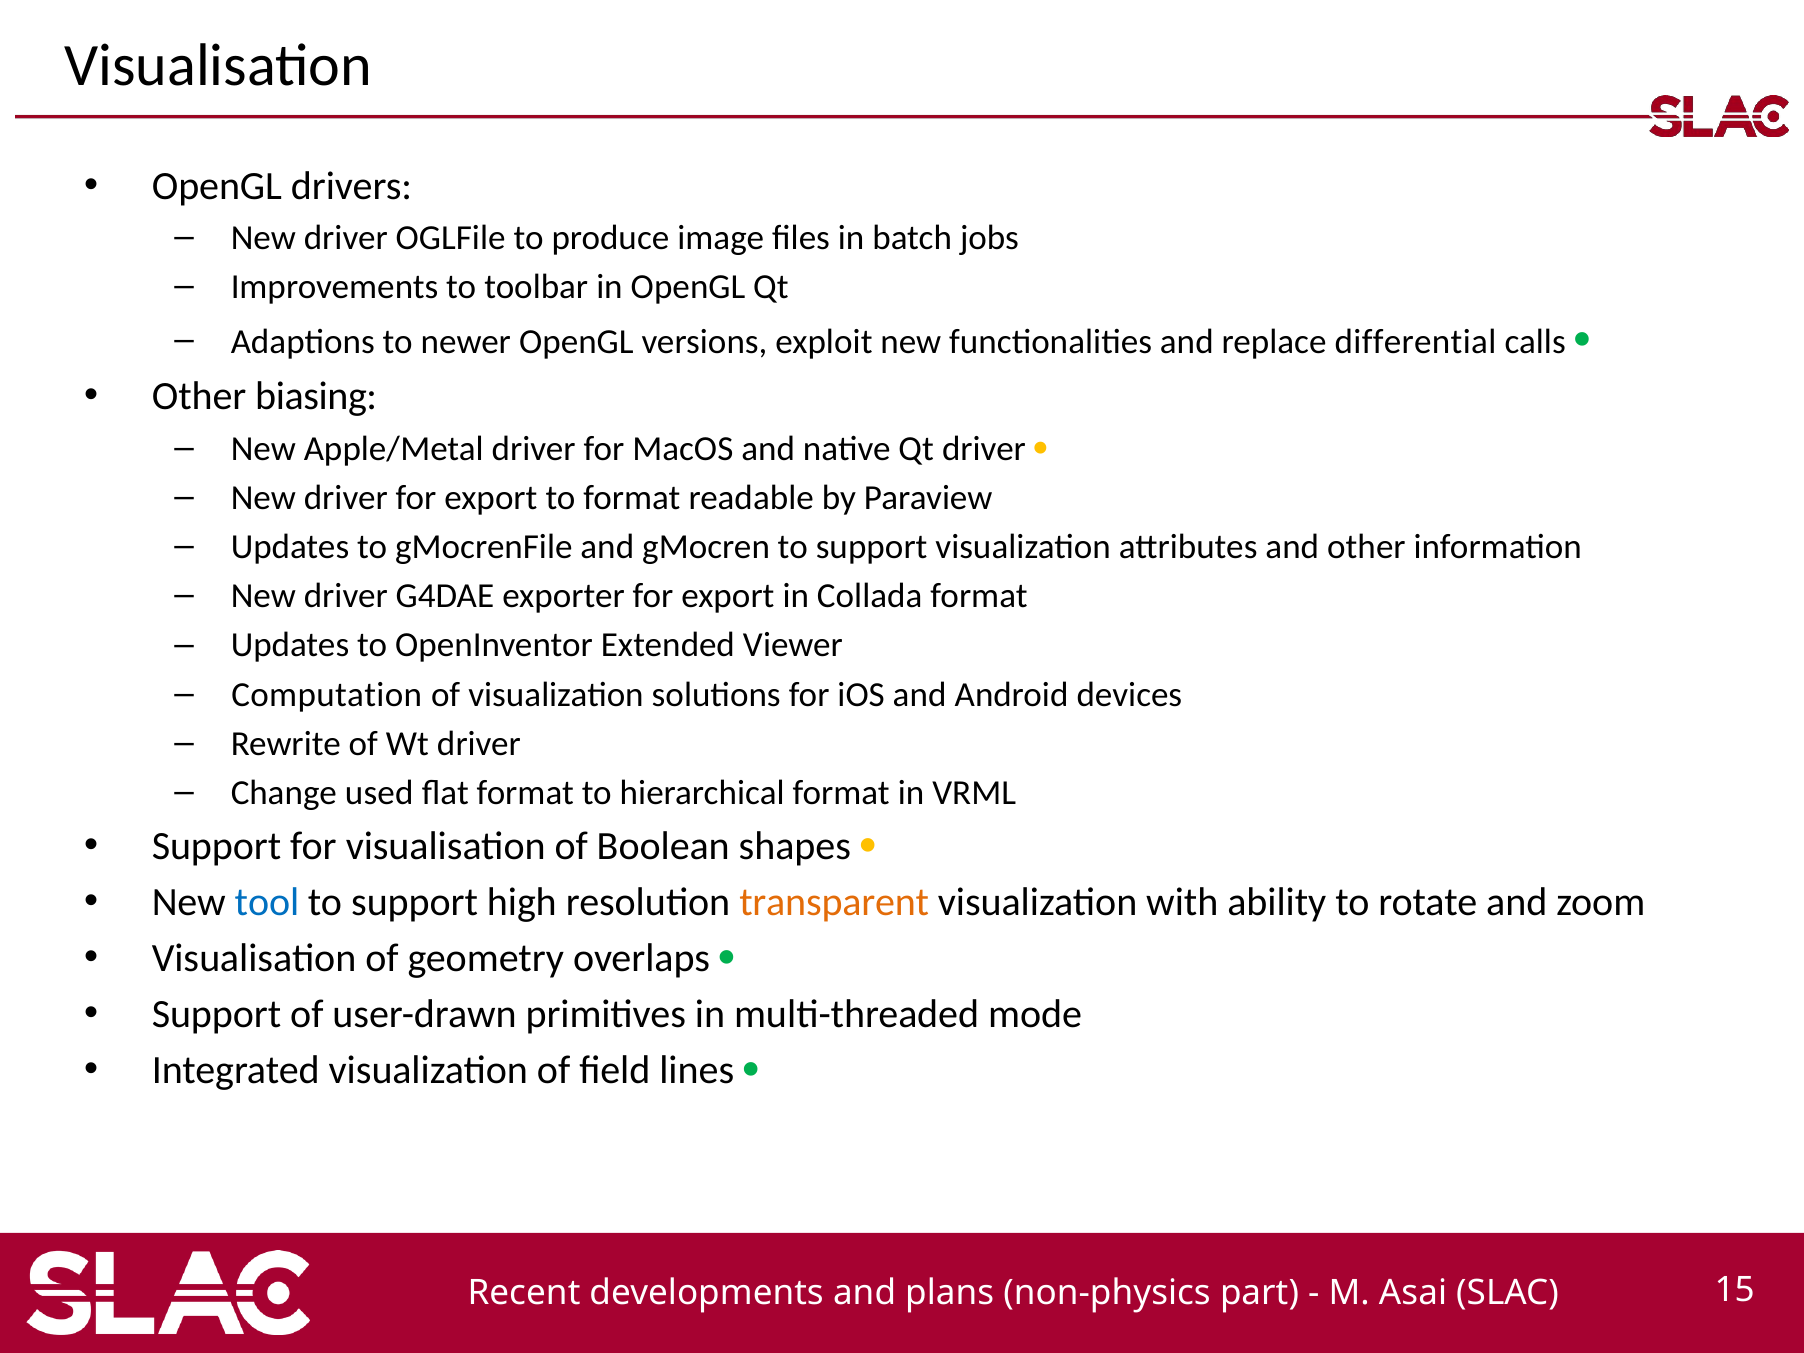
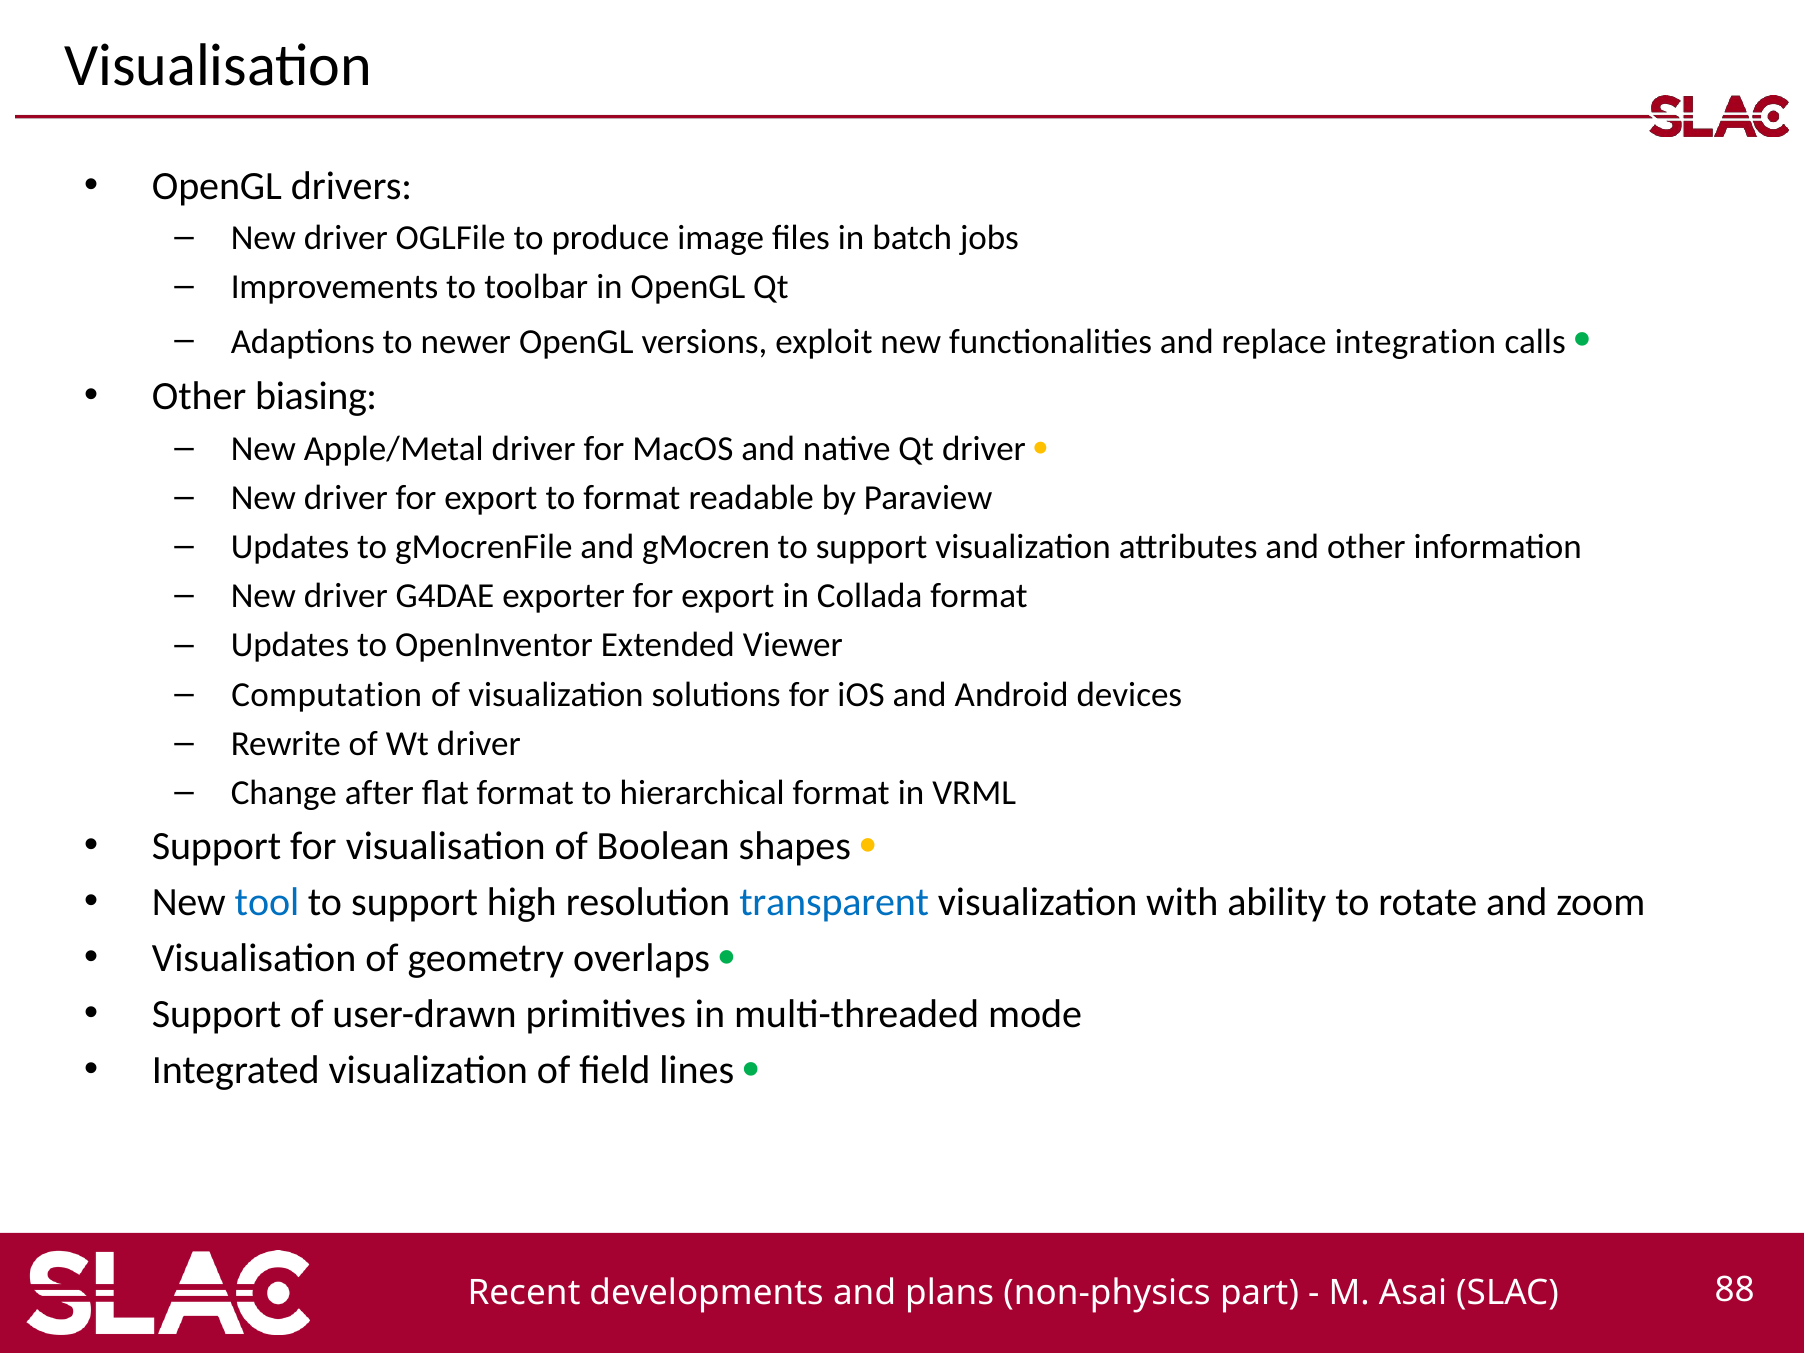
differential: differential -> integration (1415, 342)
used: used -> after (379, 793)
transparent colour: orange -> blue (834, 902)
15: 15 -> 88 (1735, 1290)
